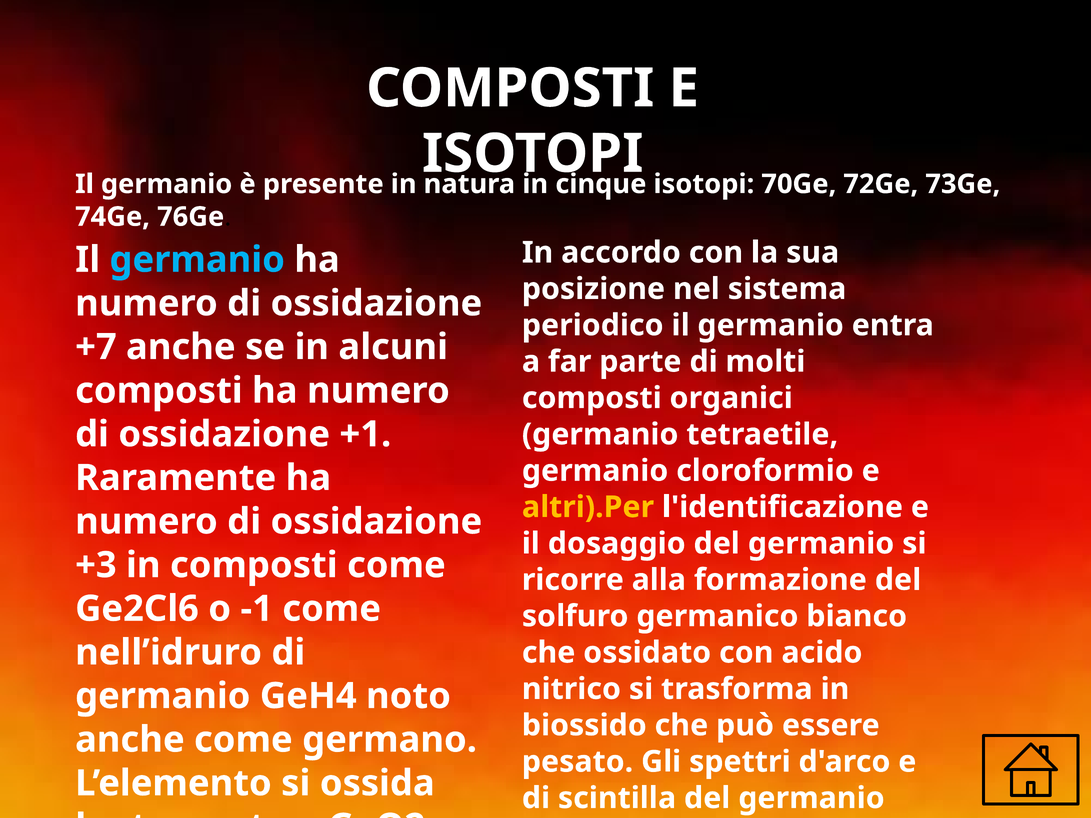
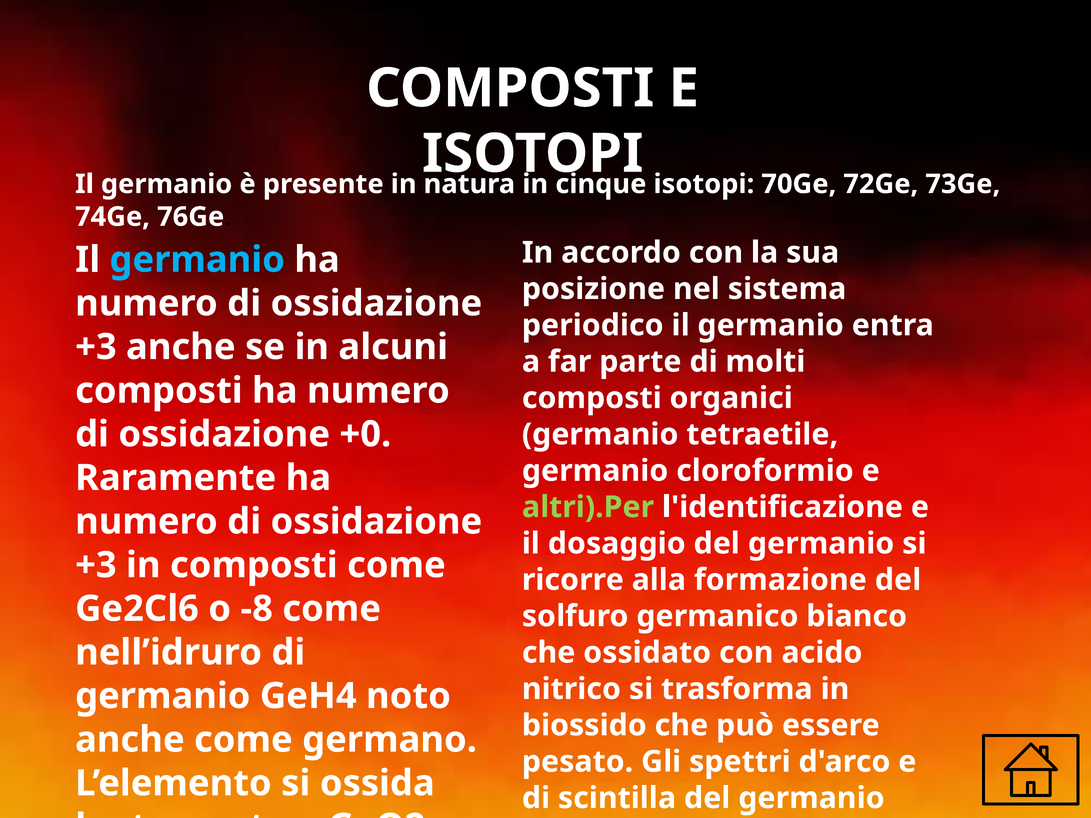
+7: +7 -> +3 (96, 347)
+1: +1 -> +0 (365, 434)
altri).Per colour: yellow -> light green (588, 507)
-1: -1 -> -8 (257, 609)
